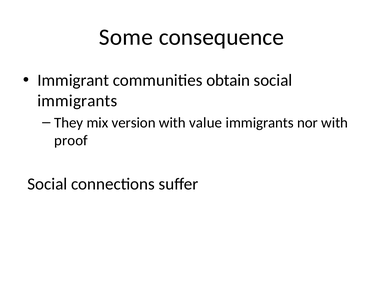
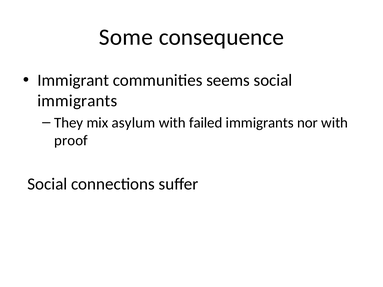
obtain: obtain -> seems (228, 80)
version: version -> asylum (133, 123)
value: value -> failed (206, 123)
